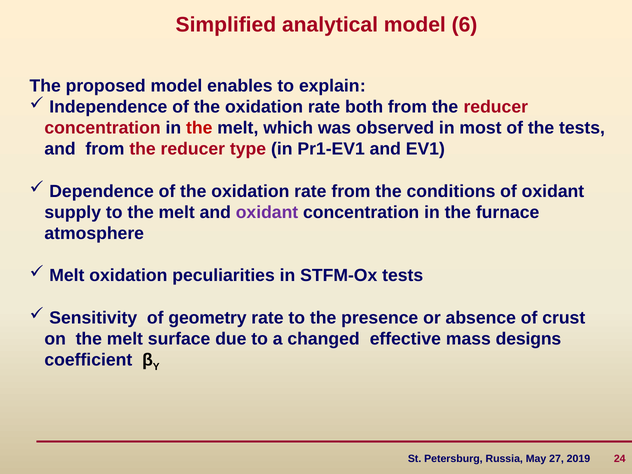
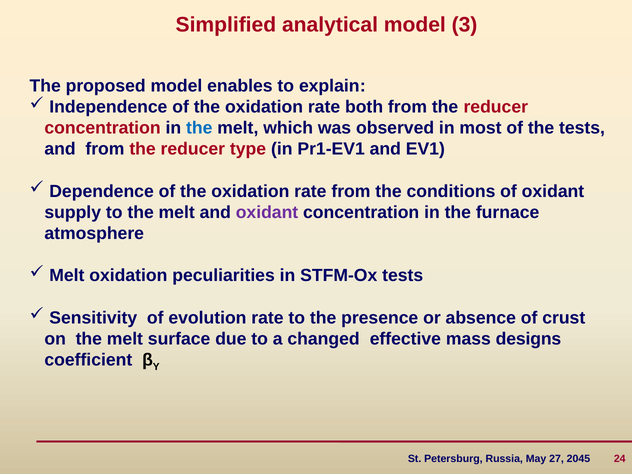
6: 6 -> 3 (464, 25)
the colour: red -> blue (199, 128)
geometry: geometry -> evolution (207, 318)
2019: 2019 -> 2045 (578, 459)
